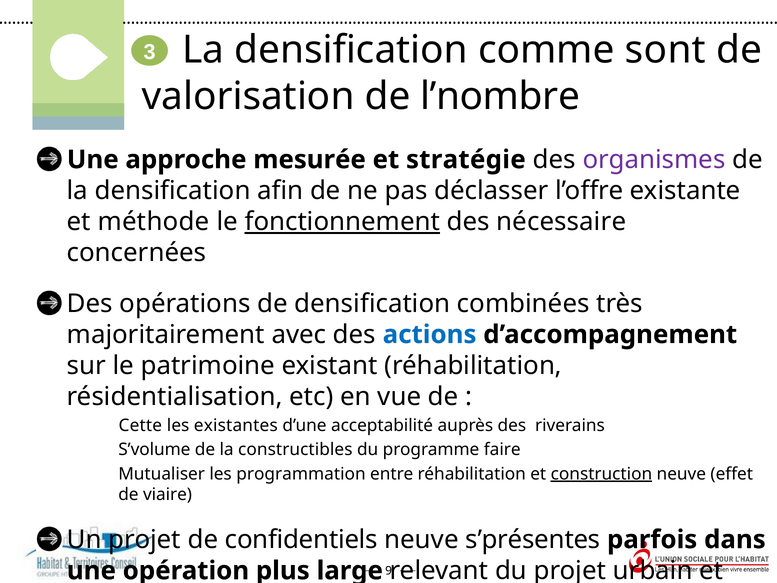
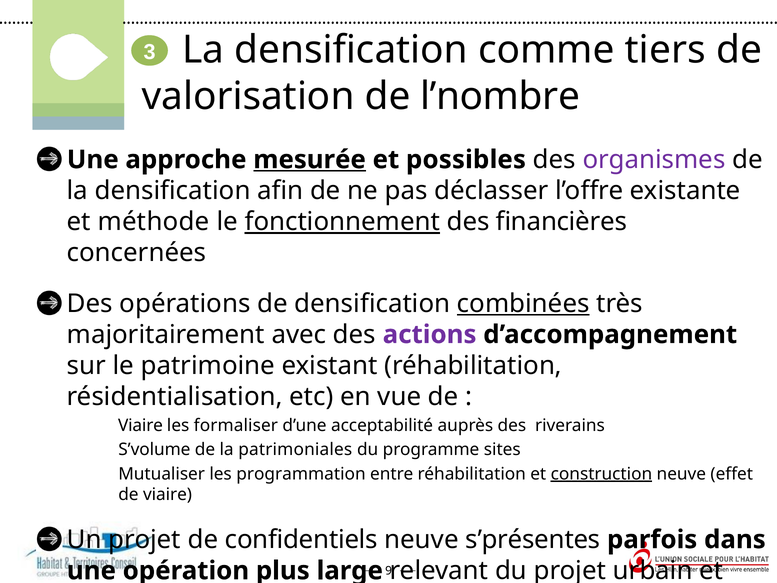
sont: sont -> tiers (665, 50)
mesurée underline: none -> present (310, 160)
stratégie: stratégie -> possibles (466, 160)
nécessaire: nécessaire -> financières (561, 222)
combinées underline: none -> present (523, 303)
actions colour: blue -> purple (430, 334)
Cette: Cette -> Viaire (140, 425)
existantes: existantes -> formaliser (236, 425)
constructibles: constructibles -> patrimoniales (295, 449)
faire: faire -> sites (502, 449)
